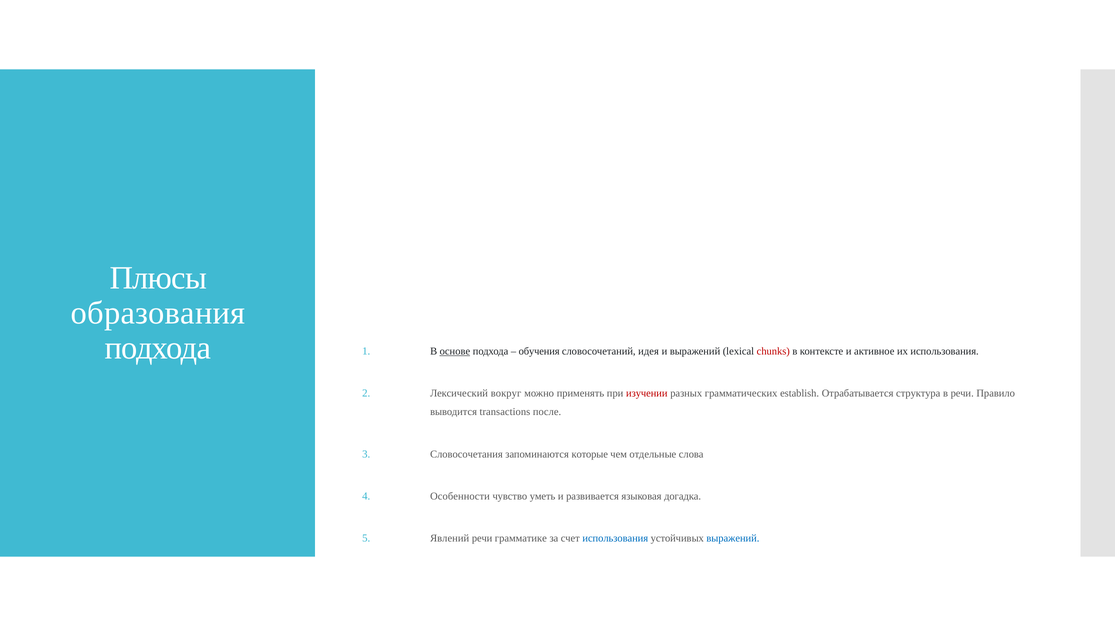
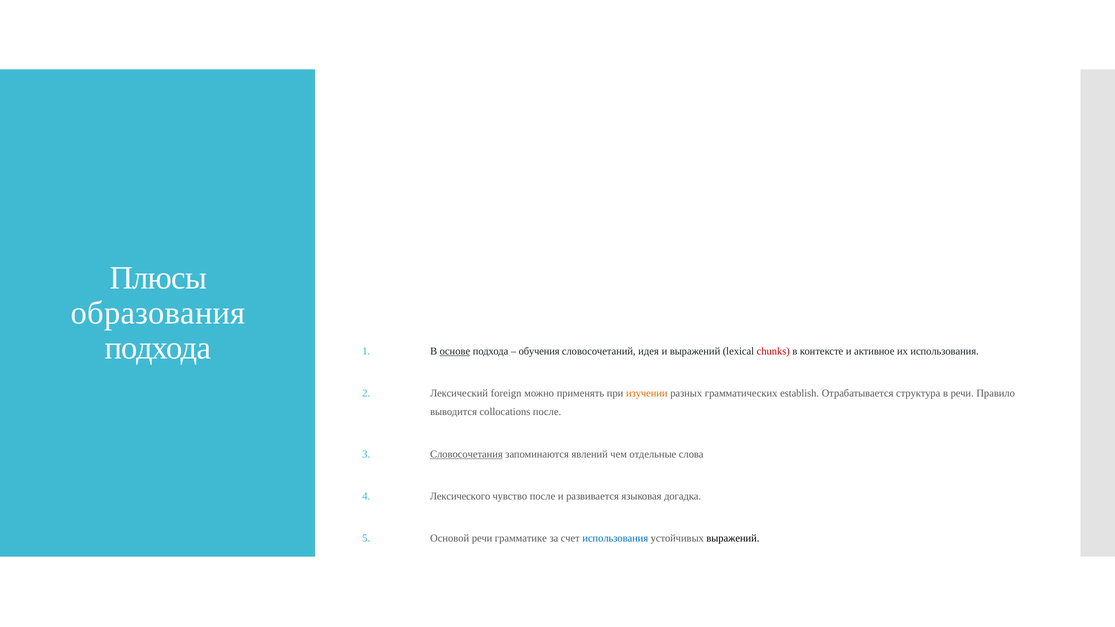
вокруг: вокруг -> foreign (506, 393)
изучении colour: red -> orange (647, 393)
transactions: transactions -> collocations (505, 412)
Словосочетания underline: none -> present (466, 454)
которые: которые -> явлений (590, 454)
Особенности: Особенности -> Лексического (460, 496)
чувство уметь: уметь -> после (543, 496)
Явлений: Явлений -> Основой (450, 538)
выражений colour: blue -> black (733, 538)
